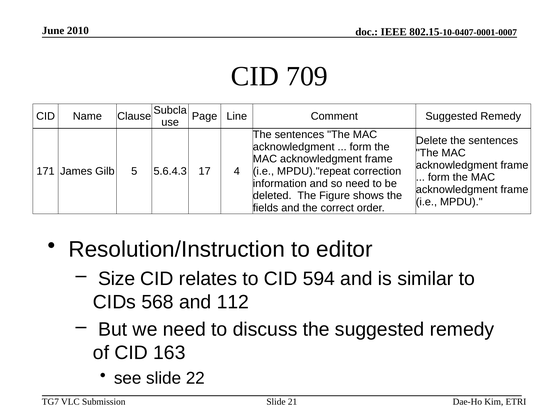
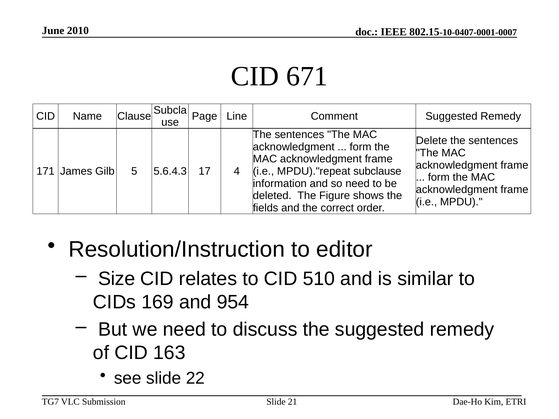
709: 709 -> 671 (307, 76)
correction: correction -> subclause (377, 171)
594: 594 -> 510 (319, 279)
568: 568 -> 169 (158, 302)
112: 112 -> 954 (233, 302)
